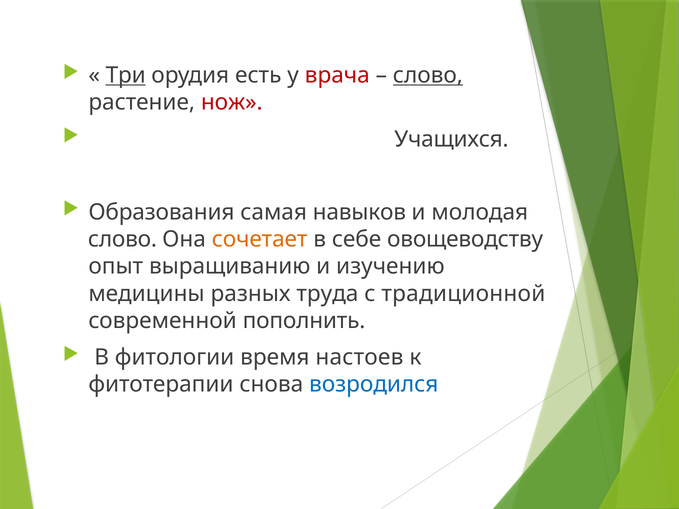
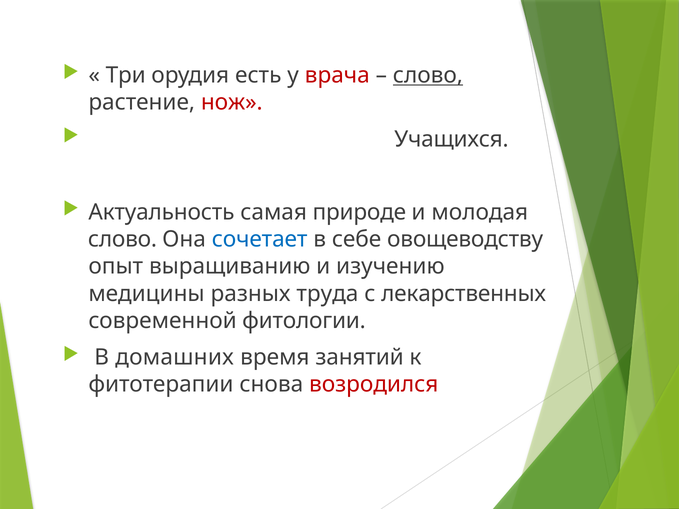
Три underline: present -> none (126, 75)
Образования: Образования -> Актуальность (161, 212)
навыков: навыков -> природе (359, 212)
сочетает colour: orange -> blue (260, 239)
традиционной: традиционной -> лекарственных (464, 294)
пополнить: пополнить -> фитологии (304, 321)
фитологии: фитологии -> домашних (174, 358)
настоев: настоев -> занятий (360, 358)
возродился colour: blue -> red (374, 385)
